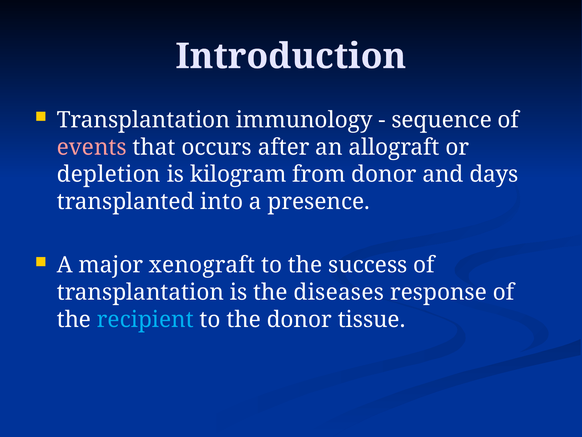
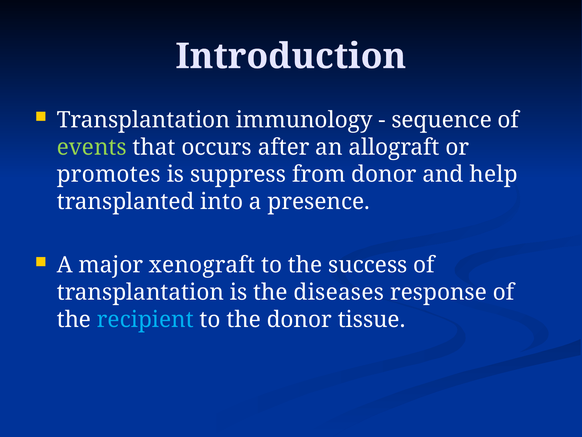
events colour: pink -> light green (92, 147)
depletion: depletion -> promotes (109, 174)
kilogram: kilogram -> suppress (238, 174)
days: days -> help (494, 174)
